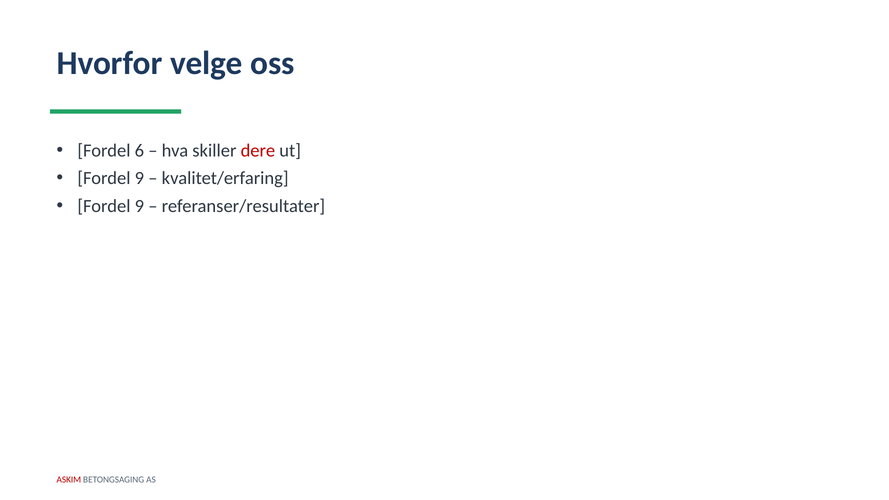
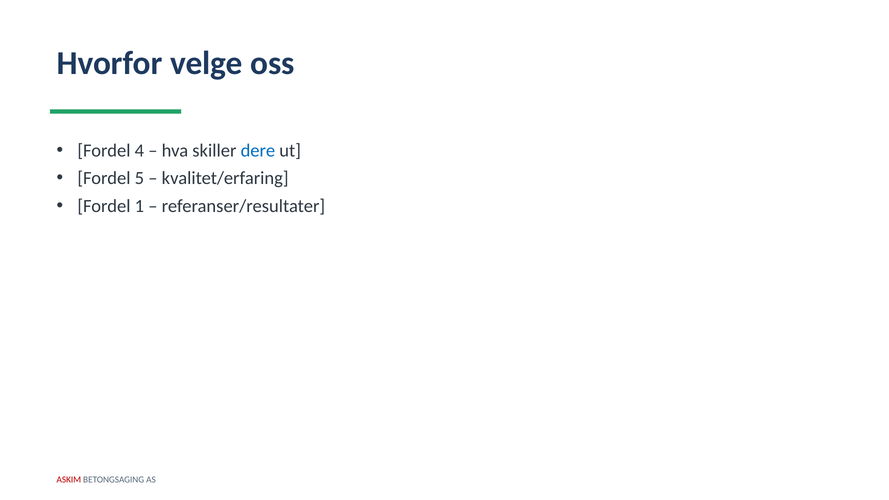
6: 6 -> 4 (139, 151)
dere colour: red -> blue (258, 151)
9: 9 -> 5 (139, 178)
9: 9 -> 1 (139, 206)
